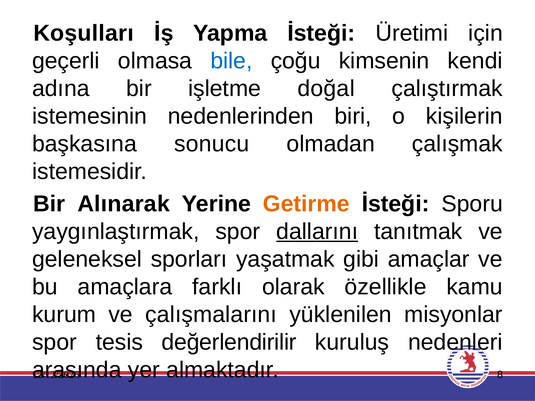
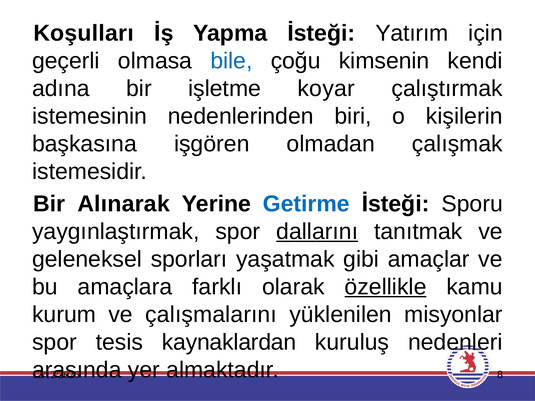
Üretimi: Üretimi -> Yatırım (412, 33)
doğal: doğal -> koyar (326, 89)
sonucu: sonucu -> işgören (212, 144)
Getirme colour: orange -> blue (306, 204)
özellikle underline: none -> present (386, 287)
değerlendirilir: değerlendirilir -> kaynaklardan (229, 342)
